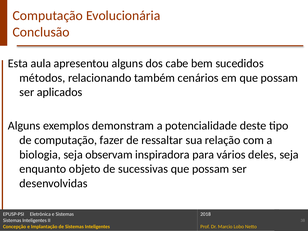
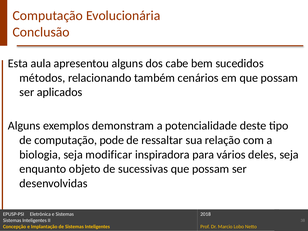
fazer: fazer -> pode (112, 140)
observam: observam -> modificar (109, 155)
